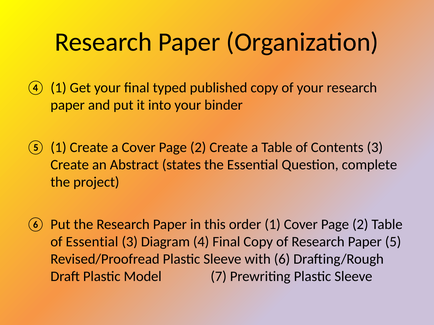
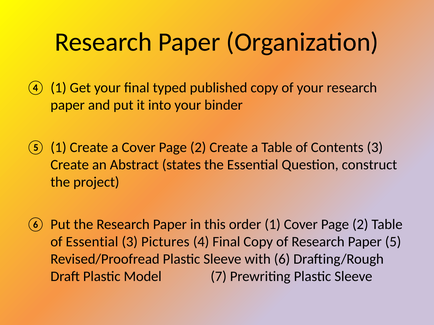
complete: complete -> construct (369, 165)
Diagram: Diagram -> Pictures (165, 242)
